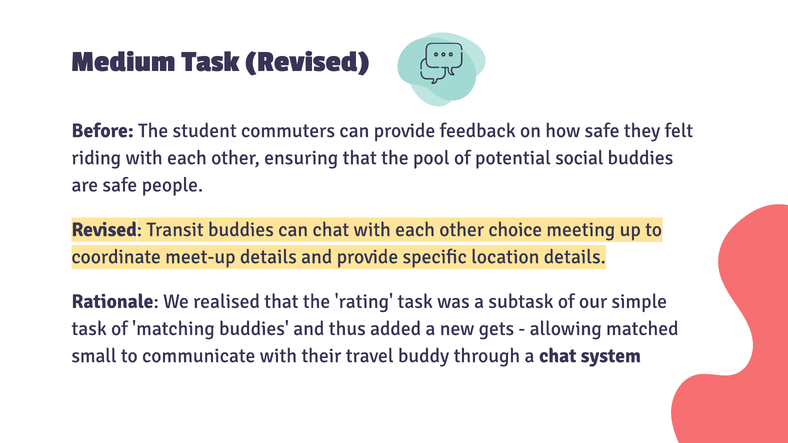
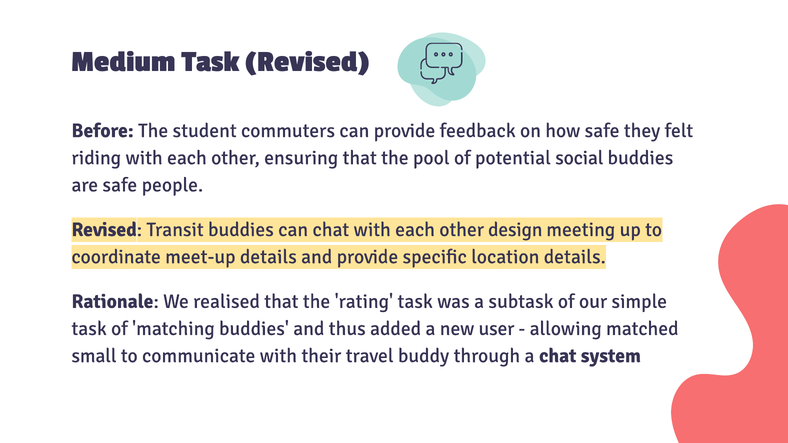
choice: choice -> design (515, 230)
gets: gets -> user (496, 329)
